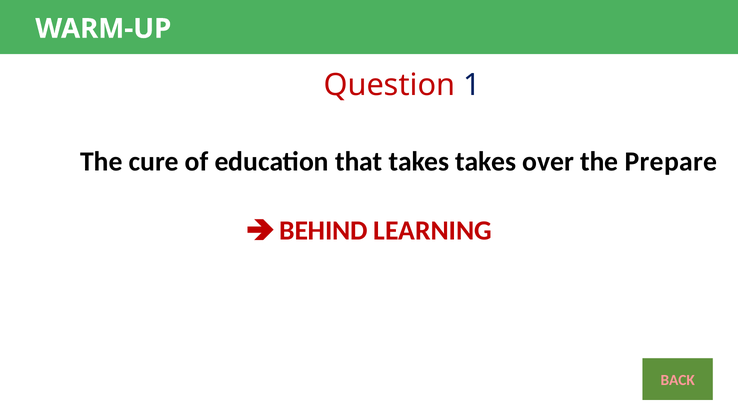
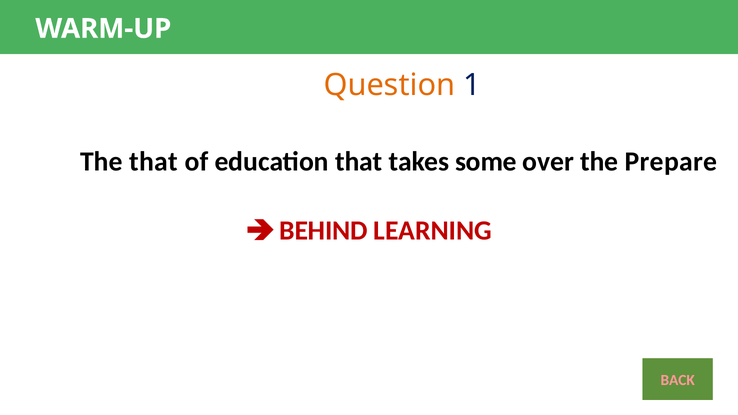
Question colour: red -> orange (389, 85)
The cure: cure -> that (154, 162)
takes takes: takes -> some (486, 162)
